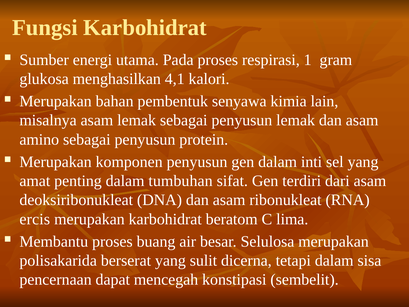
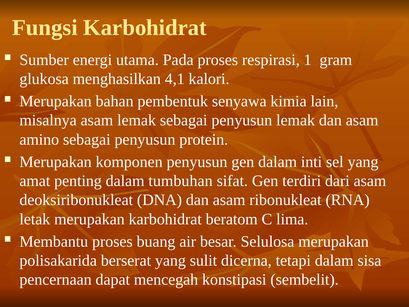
ercis: ercis -> letak (35, 219)
